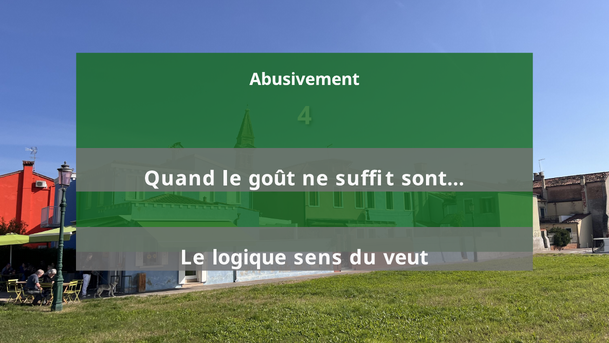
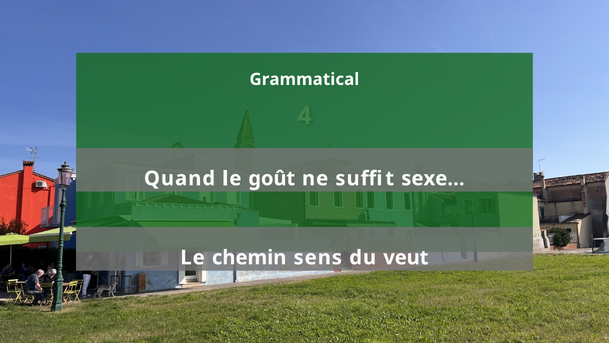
Abusivement: Abusivement -> Grammatical (304, 79)
sont…: sont… -> sexe… (433, 178)
logique: logique -> chemin (249, 257)
